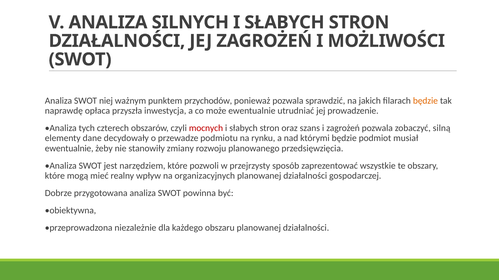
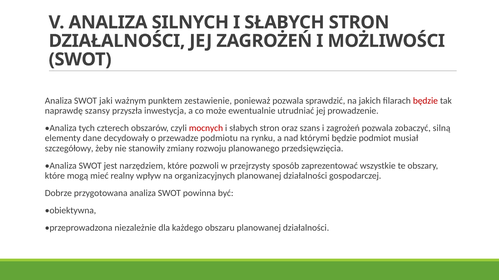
niej: niej -> jaki (106, 101)
przychodów: przychodów -> zestawienie (208, 101)
będzie colour: orange -> red (425, 101)
opłaca: opłaca -> szansy (97, 111)
ewentualnie: ewentualnie -> szczegółowy (69, 149)
